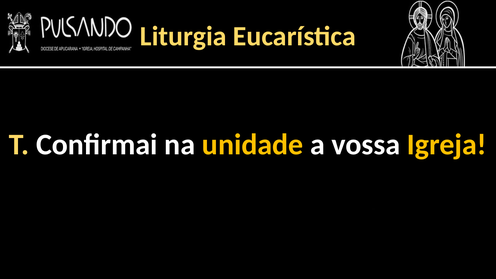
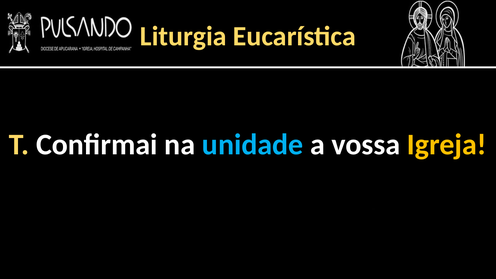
unidade colour: yellow -> light blue (253, 145)
